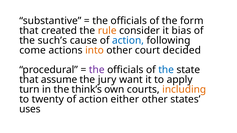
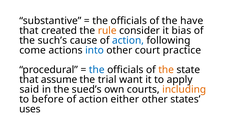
form: form -> have (192, 21)
into colour: orange -> blue (95, 50)
decided: decided -> practice (182, 50)
the colour: purple -> blue (97, 70)
the colour: blue -> orange (166, 70)
jury: jury -> trial (107, 80)
turn: turn -> said (29, 90)
think’s: think’s -> sued’s (87, 90)
twenty: twenty -> before (48, 99)
